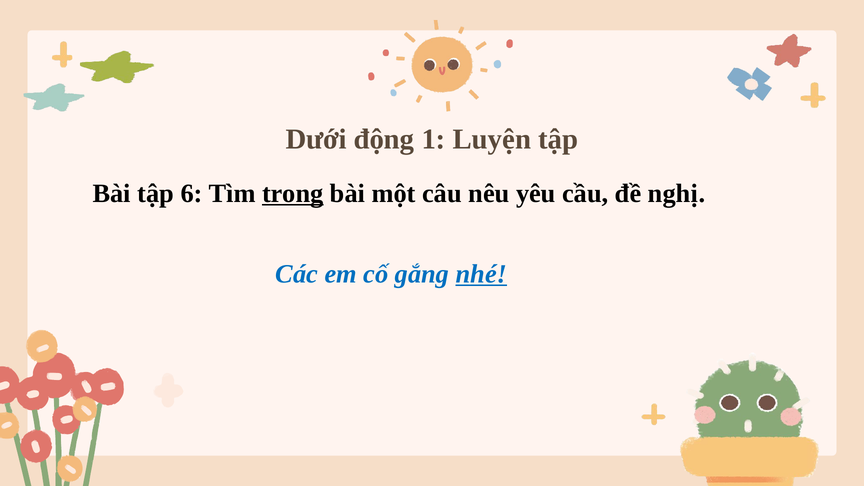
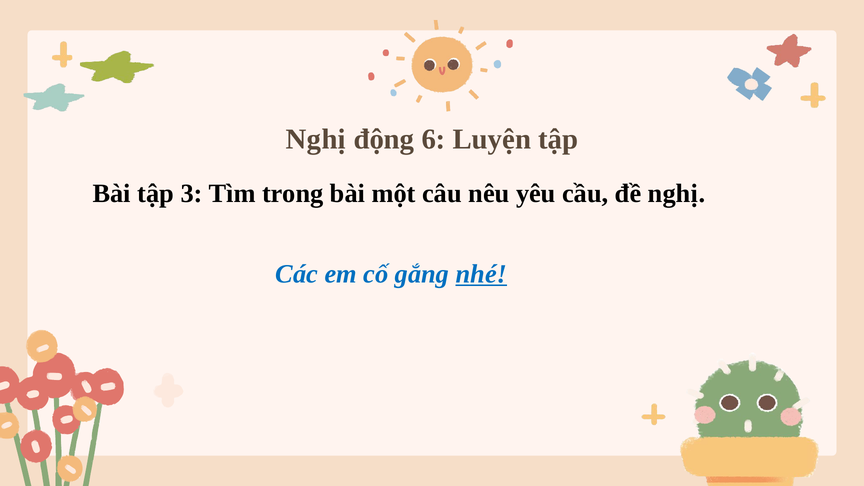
Dưới: Dưới -> Nghị (316, 139)
1: 1 -> 6 (434, 139)
6: 6 -> 3 (192, 194)
trong underline: present -> none (293, 194)
